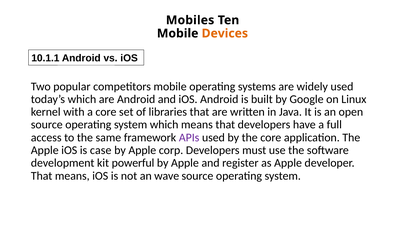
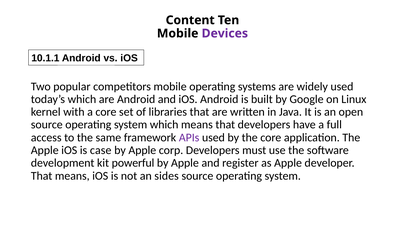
Mobiles: Mobiles -> Content (190, 20)
Devices colour: orange -> purple (225, 33)
wave: wave -> sides (167, 176)
